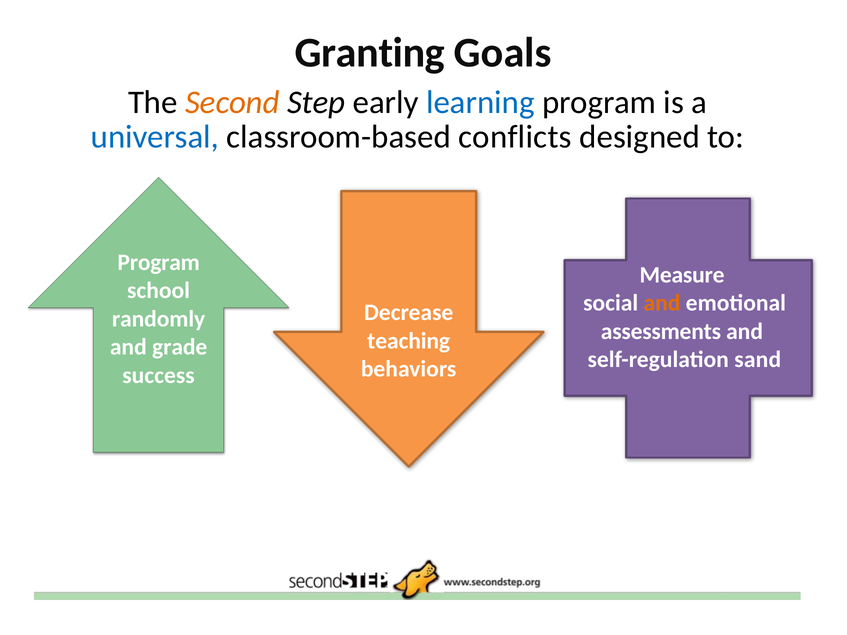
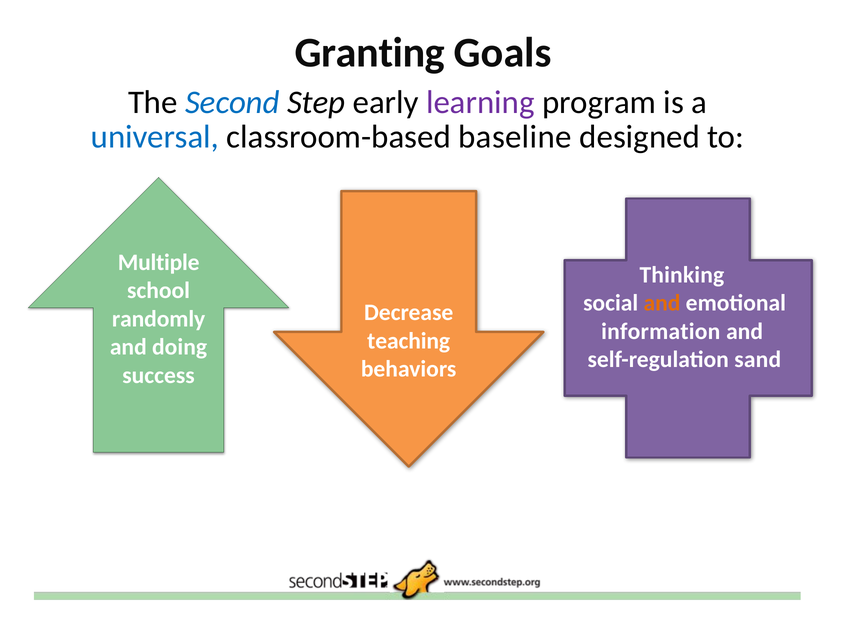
Second colour: orange -> blue (232, 103)
learning colour: blue -> purple (480, 103)
conflicts: conflicts -> baseline (515, 137)
Program: Program -> Multiple (159, 263)
Measure: Measure -> Thinking (682, 275)
assessments: assessments -> information (661, 331)
grade: grade -> doing (180, 347)
